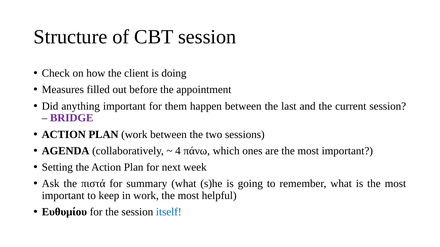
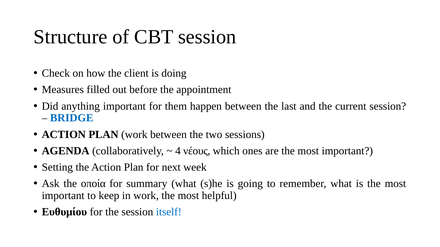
BRIDGE colour: purple -> blue (72, 118)
πάνω: πάνω -> νέους (197, 151)
πιστά: πιστά -> οποία (93, 184)
